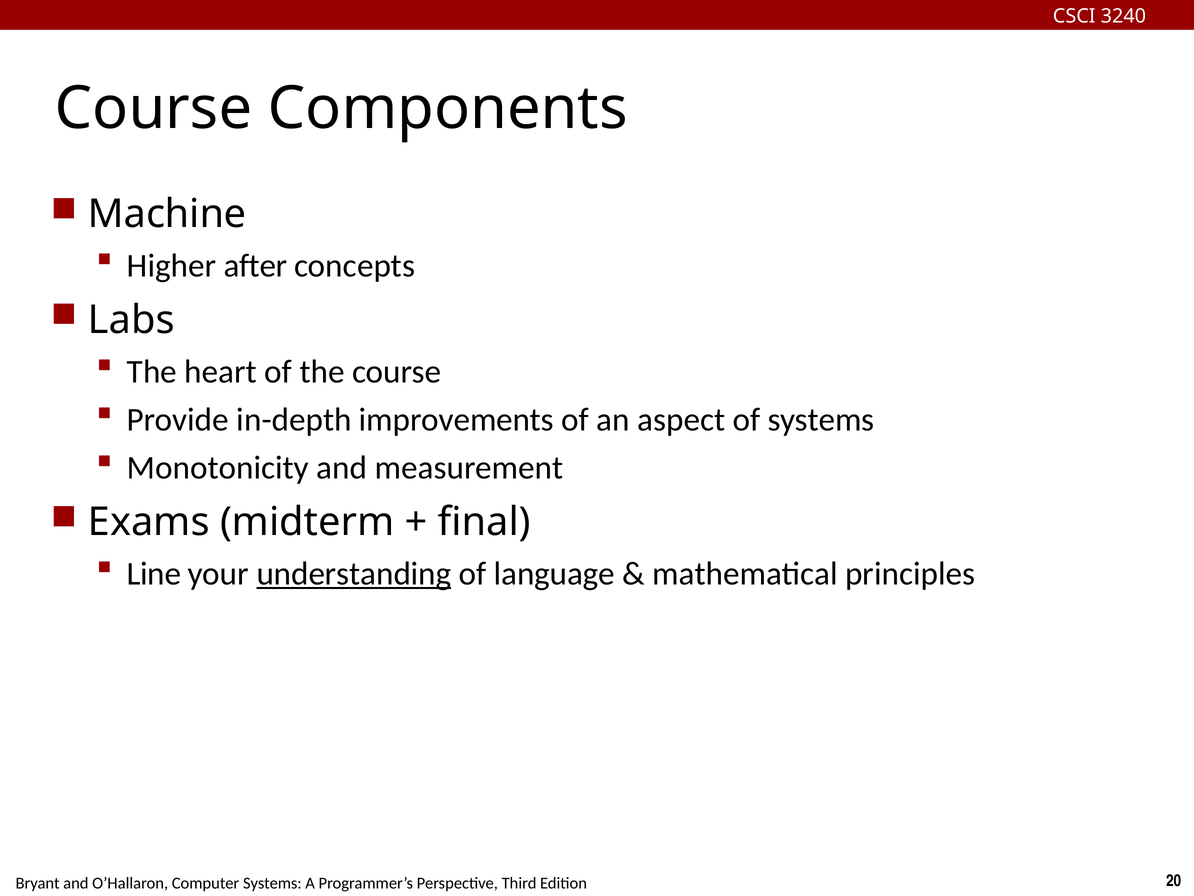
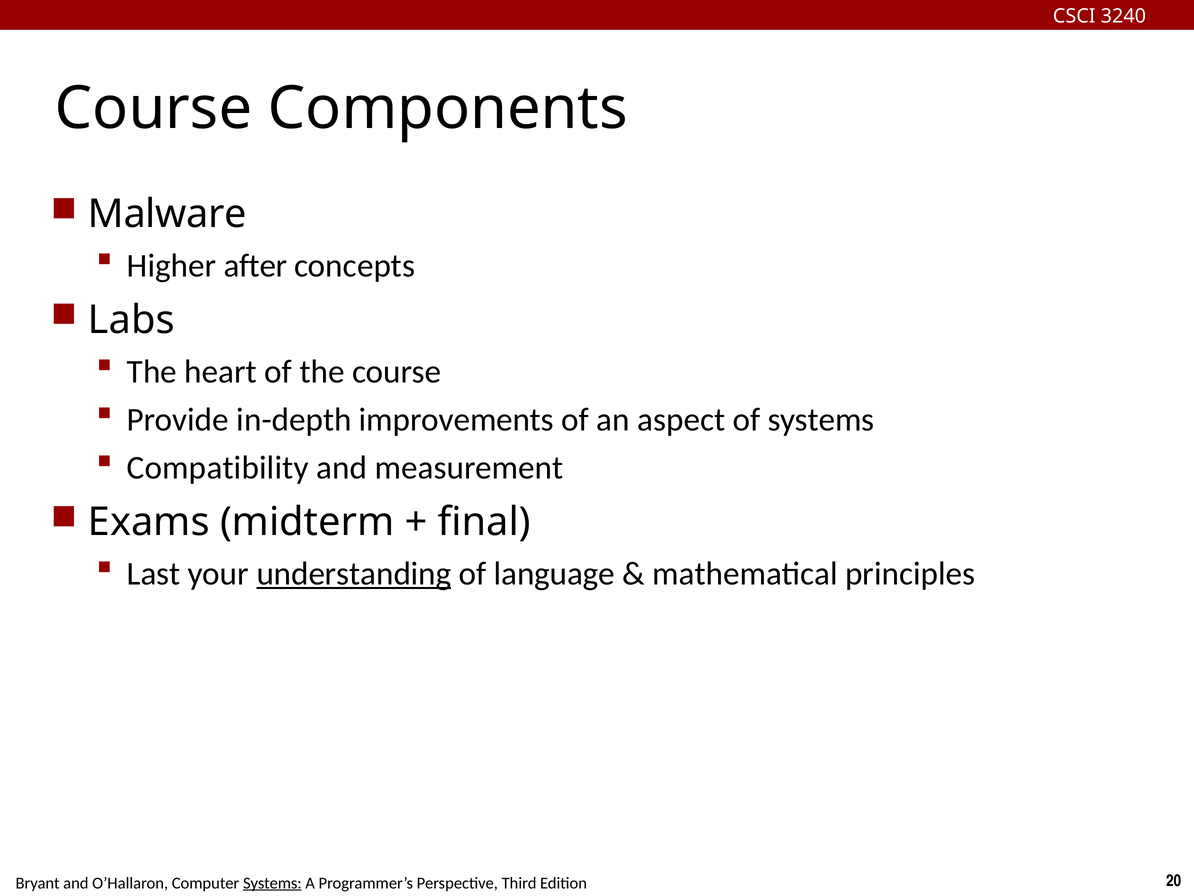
Machine: Machine -> Malware (167, 214)
Monotonicity: Monotonicity -> Compatibility (218, 468)
Line: Line -> Last (154, 573)
Systems underline: none -> present (272, 883)
